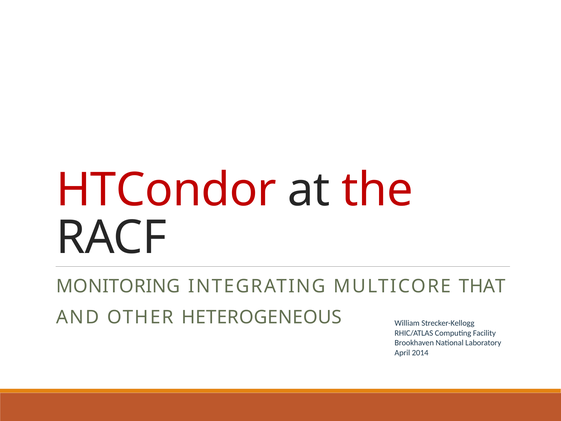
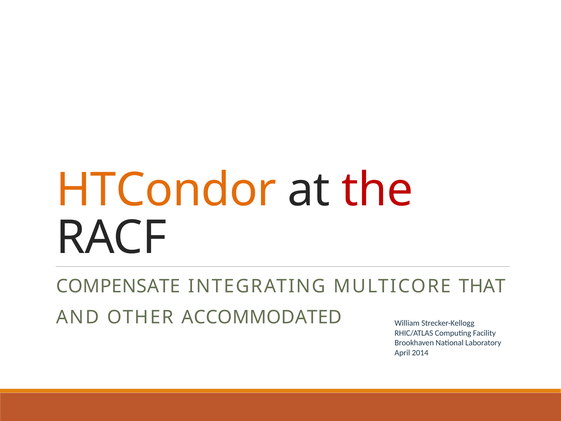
HTCondor colour: red -> orange (166, 190)
MONITORING: MONITORING -> COMPENSATE (118, 286)
HETEROGENEOUS: HETEROGENEOUS -> ACCOMMODATED (262, 317)
